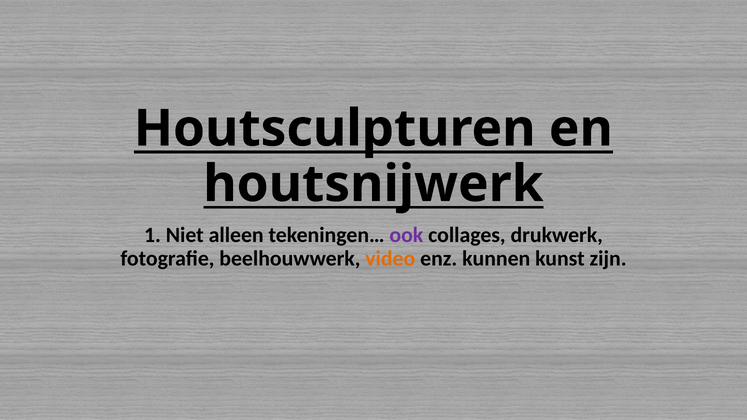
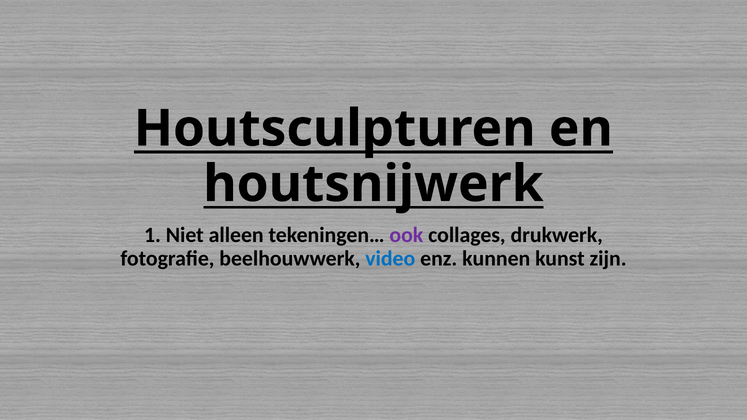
video colour: orange -> blue (390, 259)
